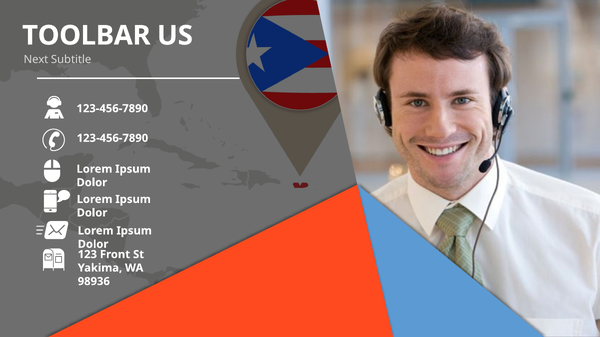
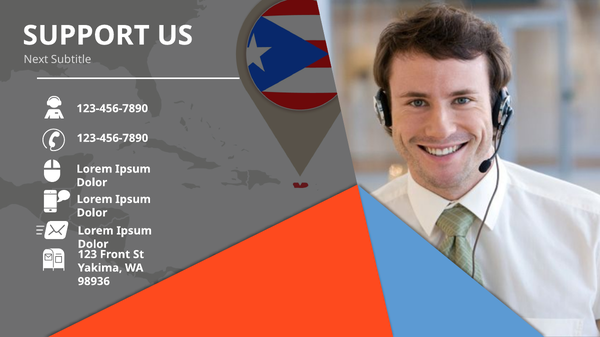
TOOLBAR: TOOLBAR -> SUPPORT (86, 36)
